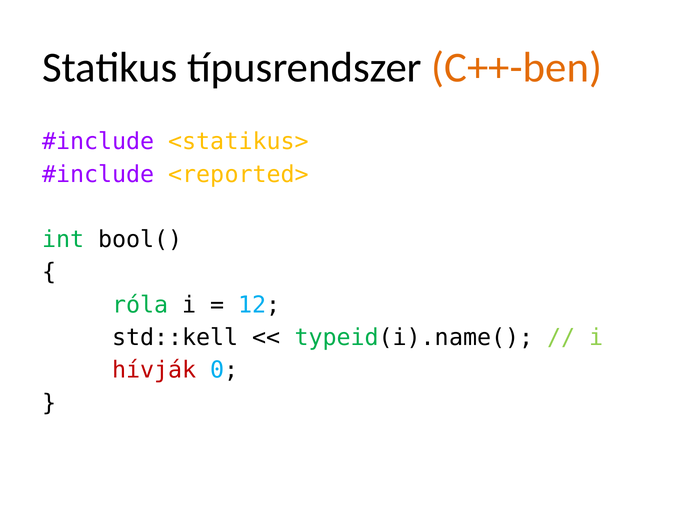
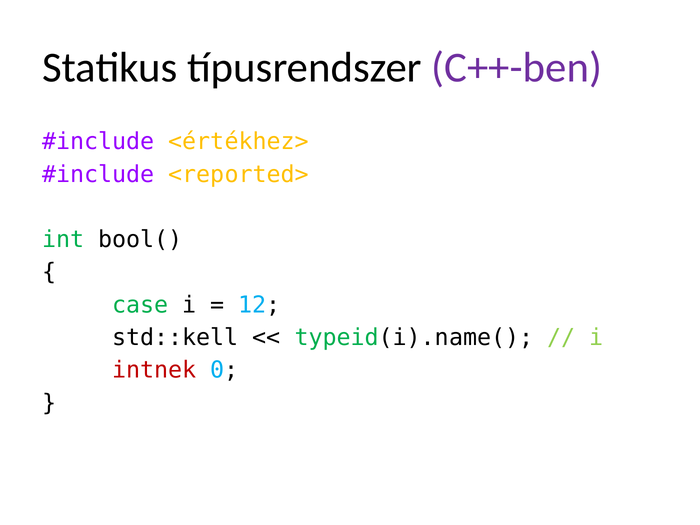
C++-ben colour: orange -> purple (517, 68)
<statikus>: <statikus> -> <értékhez> (239, 142)
róla: róla -> case (140, 305)
hívják: hívják -> intnek (154, 370)
